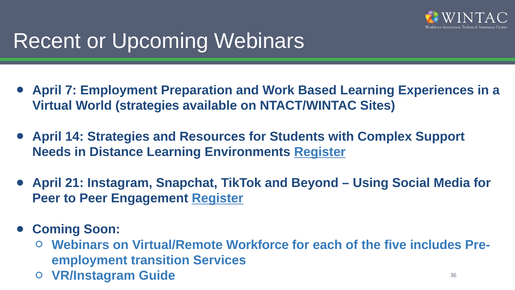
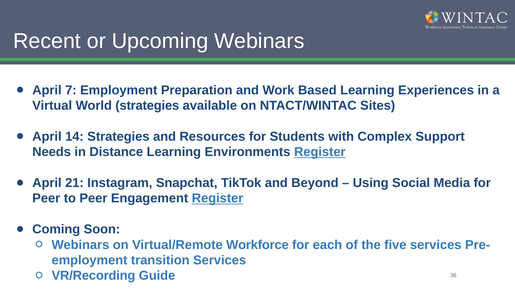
five includes: includes -> services (436, 244)
VR/Instagram: VR/Instagram -> VR/Recording (93, 275)
